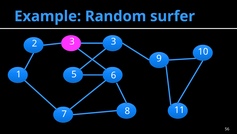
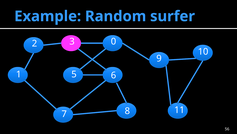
3 3: 3 -> 0 (114, 41)
